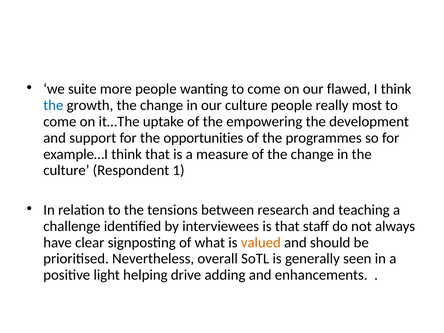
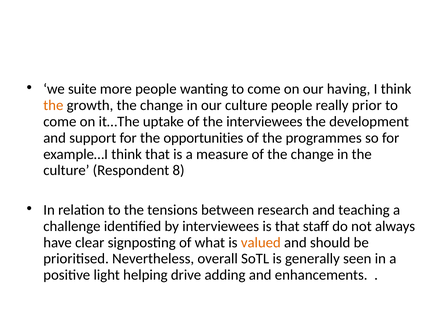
flawed: flawed -> having (349, 89)
the colour: blue -> orange (53, 105)
most: most -> prior (367, 105)
the empowering: empowering -> interviewees (264, 122)
1: 1 -> 8 (179, 170)
